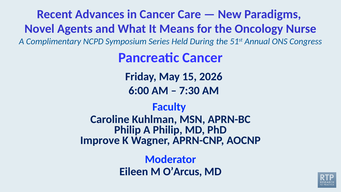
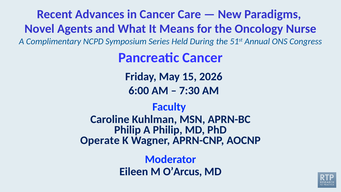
Improve: Improve -> Operate (100, 140)
